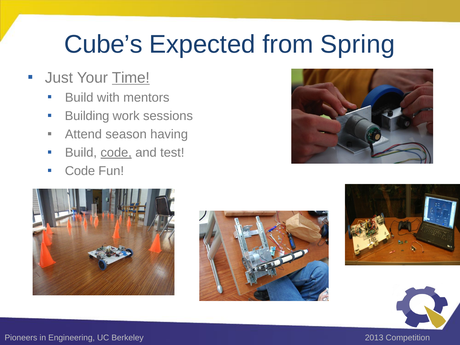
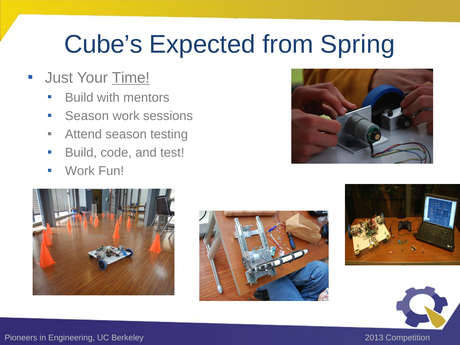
Building: Building -> Season (87, 116)
having: having -> testing (169, 134)
code underline: present -> none (116, 153)
Code: Code -> Work (80, 171)
